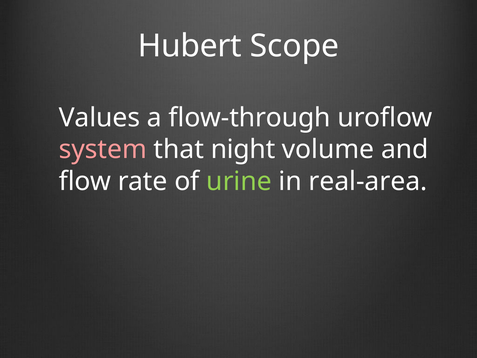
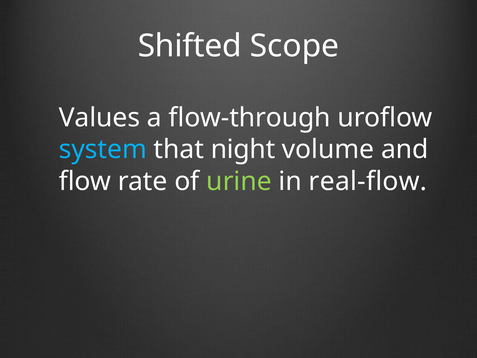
Hubert: Hubert -> Shifted (190, 46)
system colour: pink -> light blue (103, 149)
real-area: real-area -> real-flow (368, 181)
